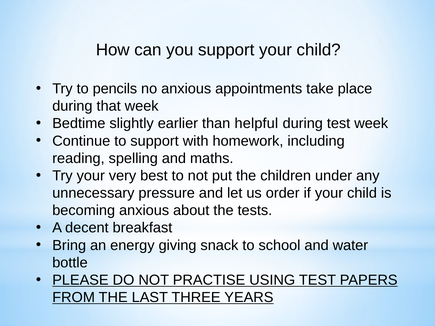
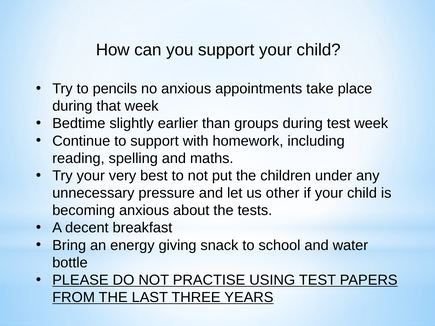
helpful: helpful -> groups (256, 124)
order: order -> other (283, 193)
